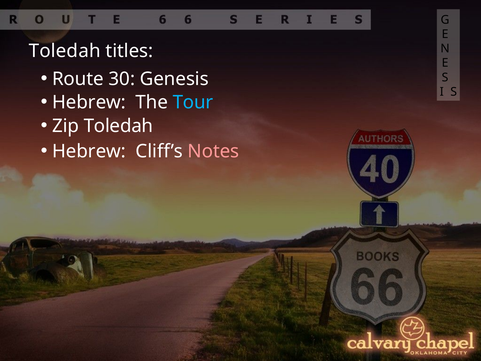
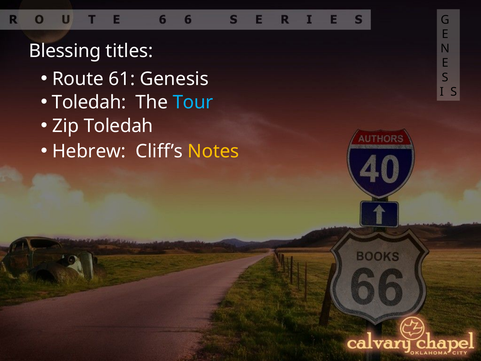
Toledah: Toledah -> Blessing (65, 51)
30: 30 -> 61 (122, 79)
Hebrew: Hebrew -> Toledah (89, 102)
Notes colour: pink -> yellow (213, 151)
